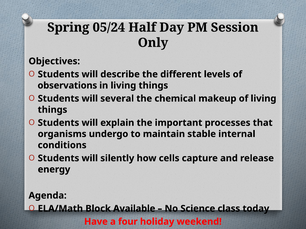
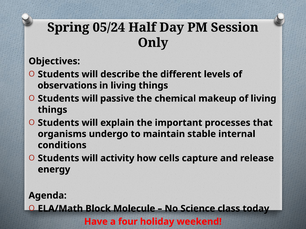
several: several -> passive (117, 99)
silently: silently -> activity (117, 159)
Available: Available -> Molecule (134, 209)
